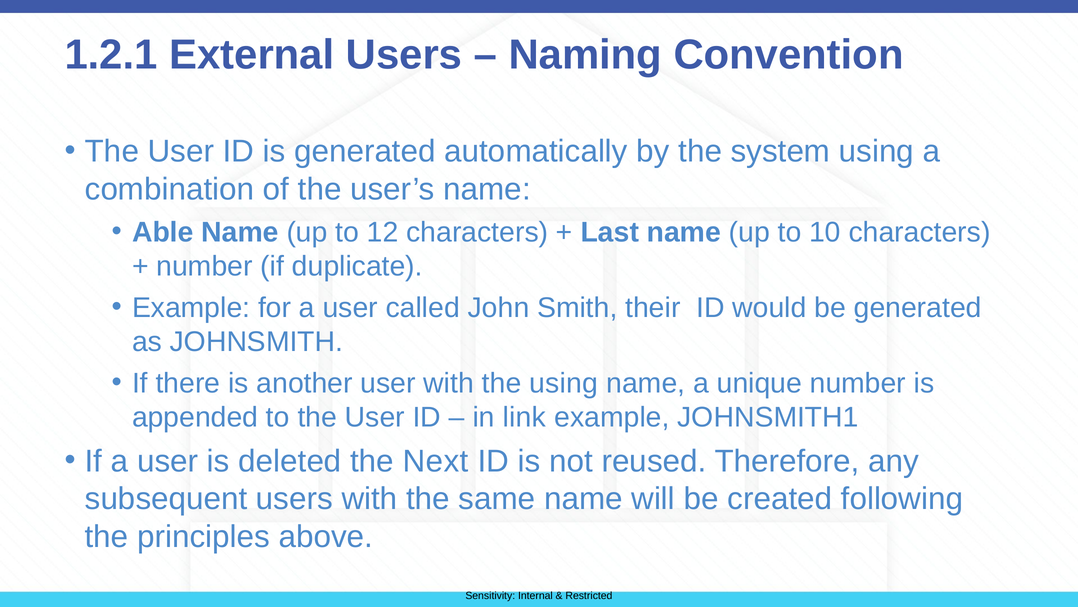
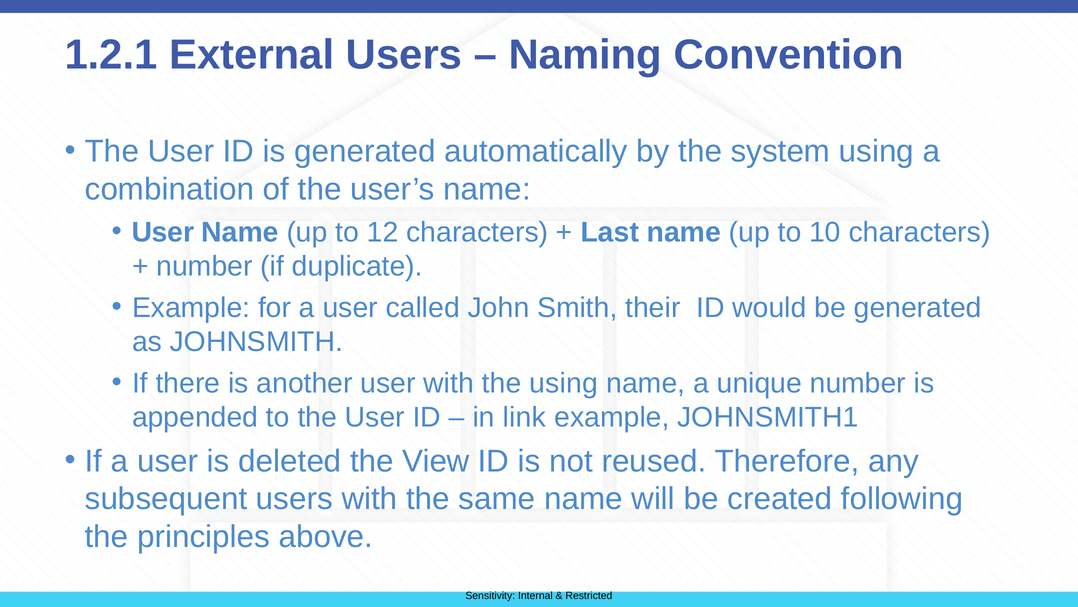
Able: Able -> User (163, 232)
Next: Next -> View (436, 461)
